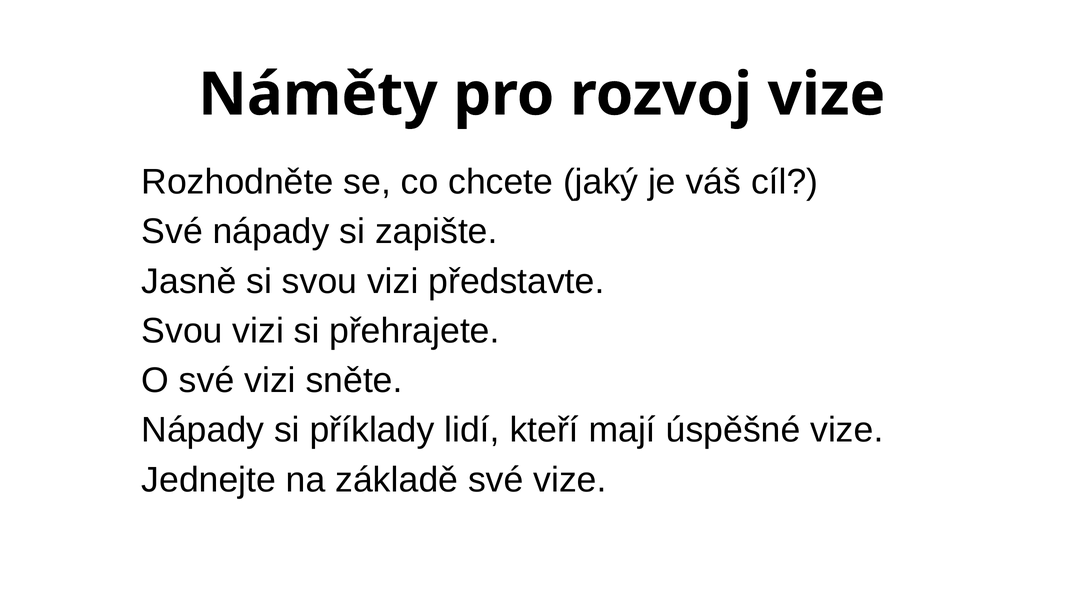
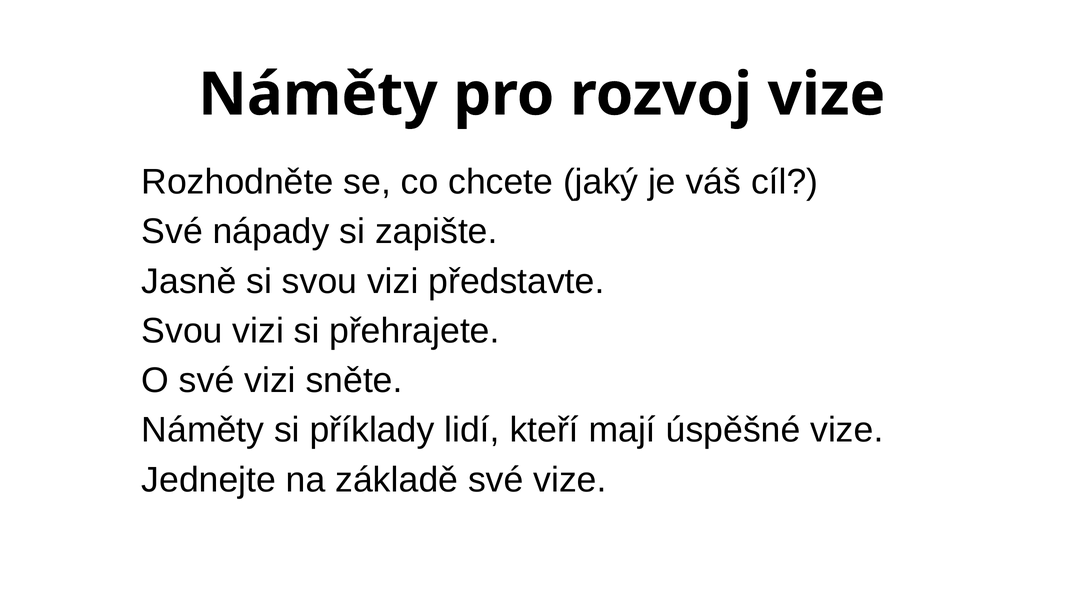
Nápady: Nápady -> Náměty (203, 430)
